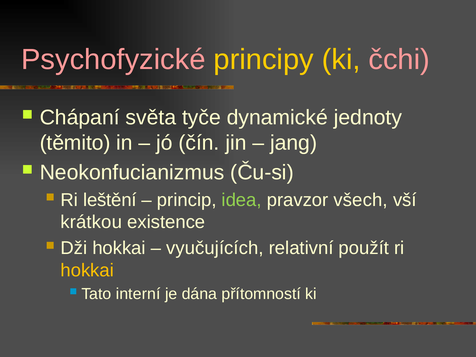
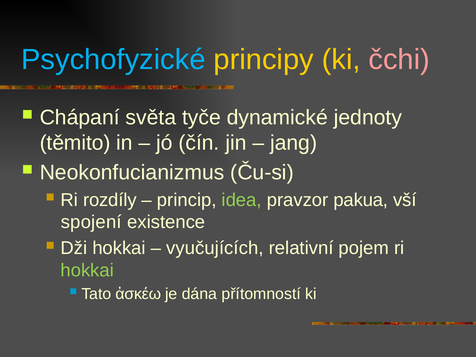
Psychofyzické colour: pink -> light blue (113, 59)
leštění: leštění -> rozdíly (110, 200)
všech: všech -> pakua (361, 200)
krátkou: krátkou -> spojení (91, 222)
použít: použít -> pojem (364, 248)
hokkai colour: yellow -> light green (87, 270)
interní: interní -> ἀσκέω (138, 294)
